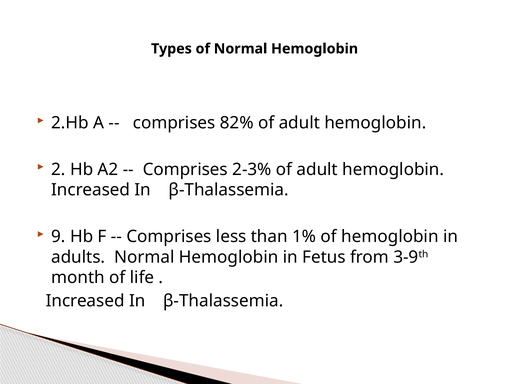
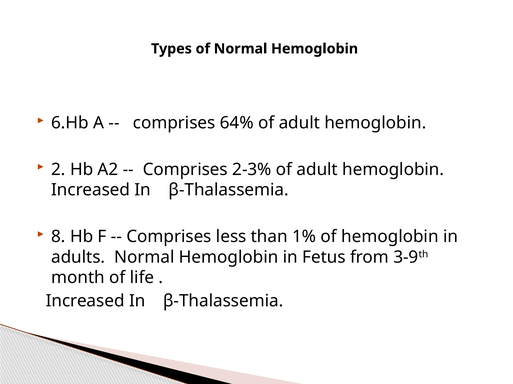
2.Hb: 2.Hb -> 6.Hb (70, 123)
82%: 82% -> 64% (237, 123)
9: 9 -> 8 (58, 237)
